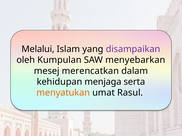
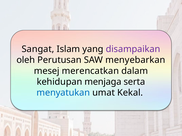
Melalui: Melalui -> Sangat (38, 49)
Kumpulan: Kumpulan -> Perutusan (59, 60)
menyatukan colour: orange -> blue (63, 93)
Rasul: Rasul -> Kekal (130, 93)
